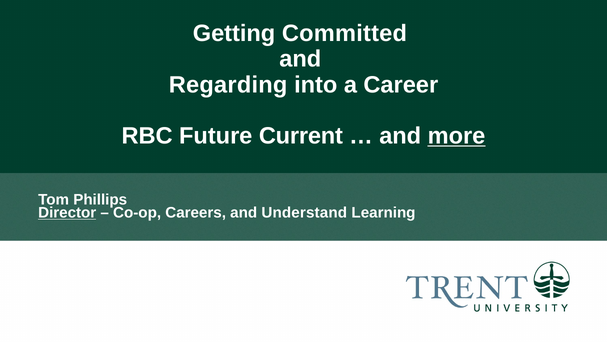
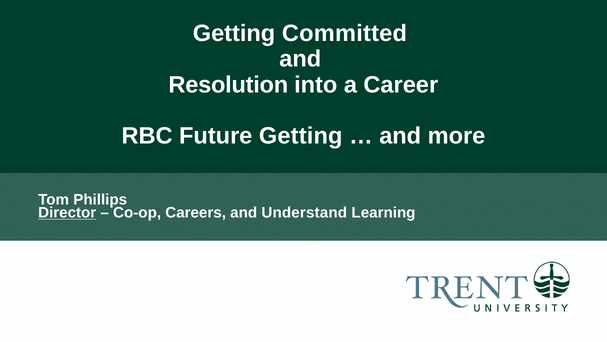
Regarding: Regarding -> Resolution (228, 85)
Future Current: Current -> Getting (301, 136)
more underline: present -> none (456, 136)
